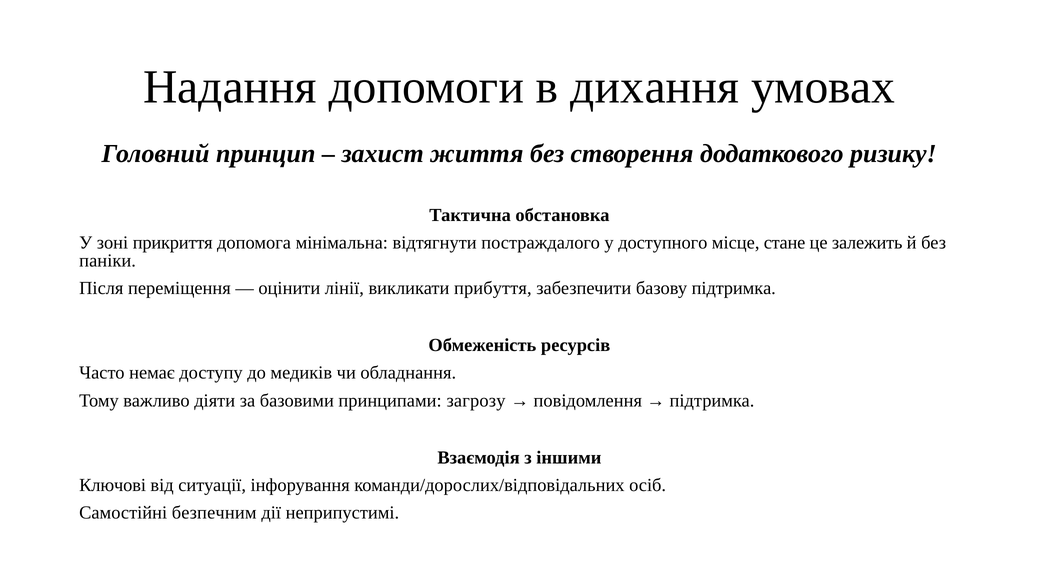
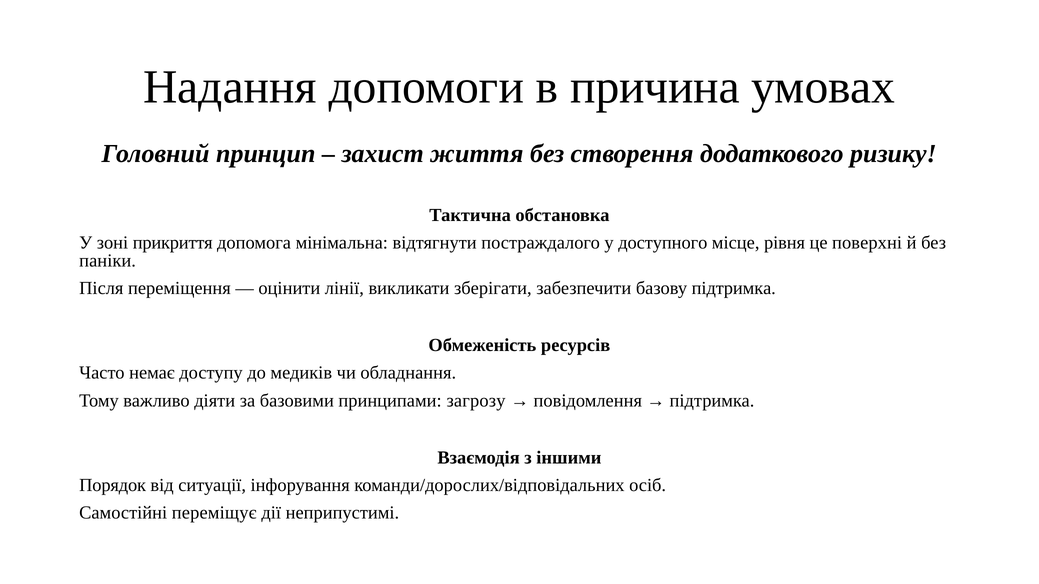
дихання: дихання -> причина (655, 87)
стане: стане -> рівня (785, 243)
залежить: залежить -> поверхні (867, 243)
прибуття: прибуття -> зберігати (493, 288)
Ключові: Ключові -> Порядок (113, 486)
безпечним: безпечним -> переміщує (214, 513)
